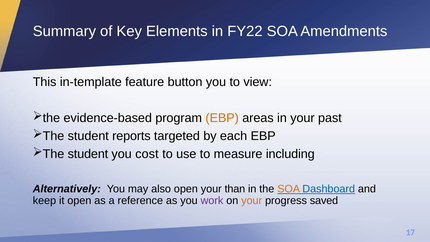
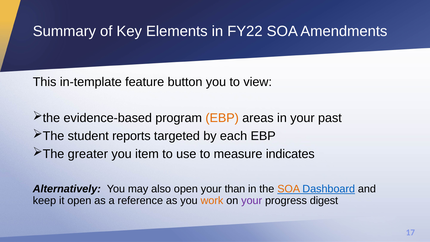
student: student -> greater (88, 154)
cost: cost -> item (147, 154)
including: including -> indicates (290, 154)
work colour: purple -> orange (212, 201)
your colour: orange -> purple (252, 201)
saved: saved -> digest (324, 201)
